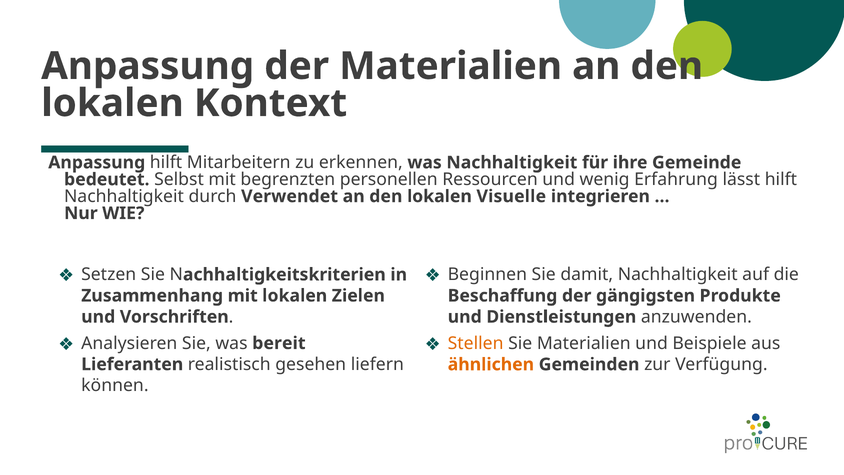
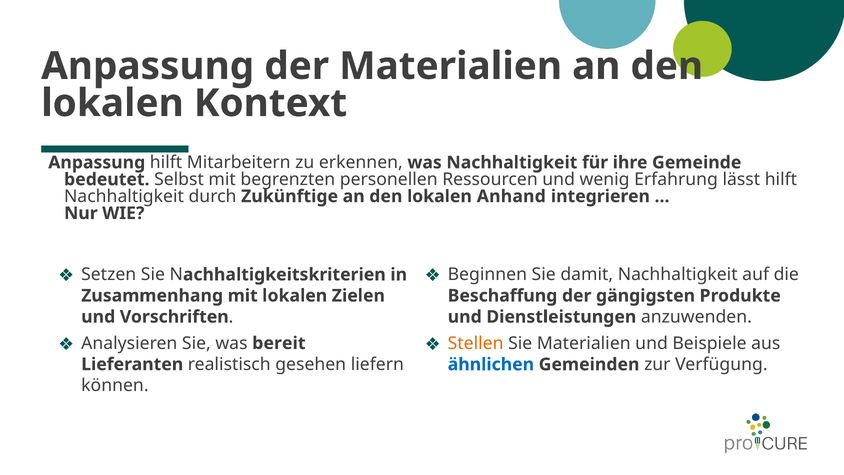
Verwendet: Verwendet -> Zukünftige (290, 196)
Visuelle: Visuelle -> Anhand (511, 196)
ähnlichen colour: orange -> blue (491, 364)
